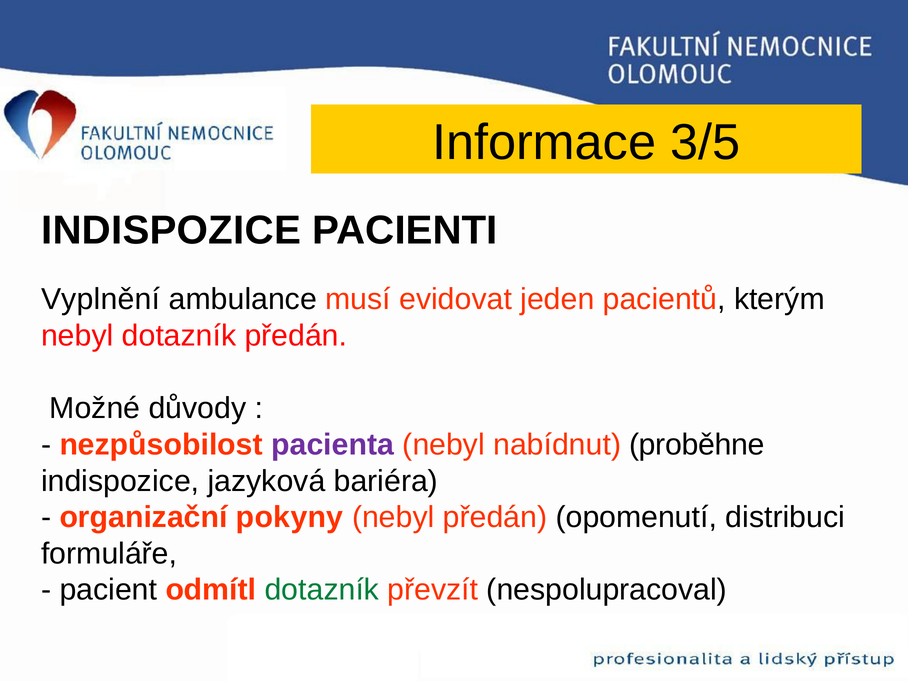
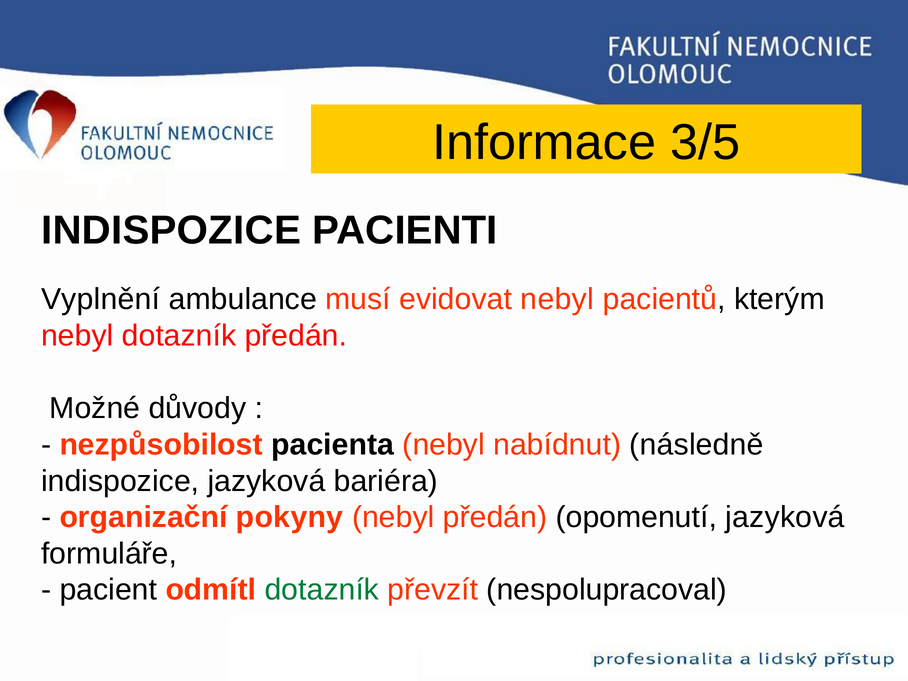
evidovat jeden: jeden -> nebyl (557, 299)
pacienta colour: purple -> black (333, 445)
proběhne: proběhne -> následně (697, 445)
opomenutí distribuci: distribuci -> jazyková (785, 517)
